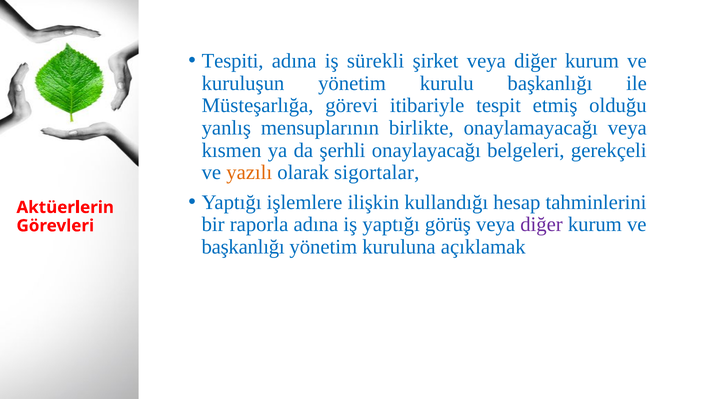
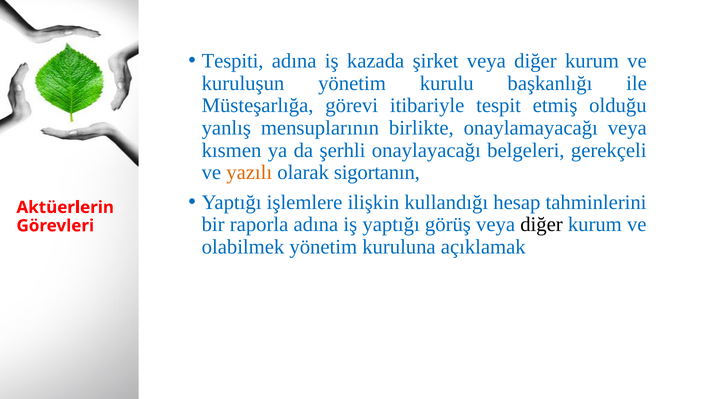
sürekli: sürekli -> kazada (376, 61)
sigortalar: sigortalar -> sigortanın (377, 173)
diğer colour: purple -> black (542, 225)
başkanlığı: başkanlığı -> olabilmek (243, 247)
